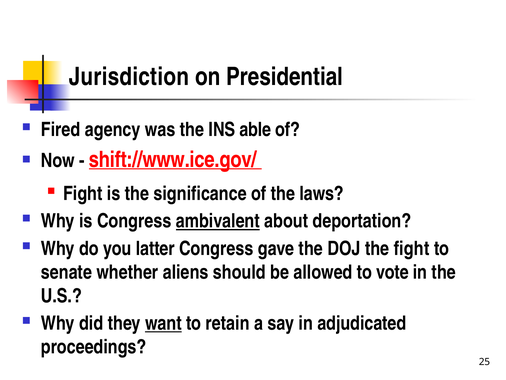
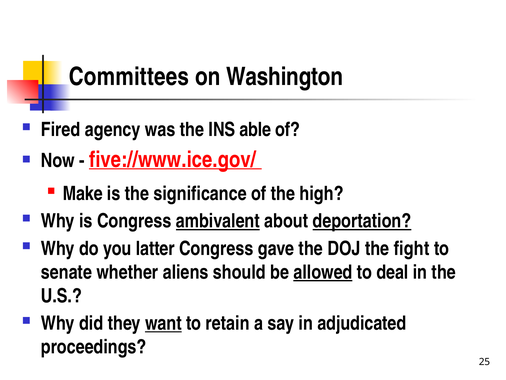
Jurisdiction: Jurisdiction -> Committees (129, 77)
Presidential: Presidential -> Washington (285, 77)
shift://www.ice.gov/: shift://www.ice.gov/ -> five://www.ice.gov/ (173, 160)
Fight: Fight -> Make (83, 193)
laws: laws -> high (322, 193)
deportation underline: none -> present (362, 221)
allowed underline: none -> present (323, 272)
vote: vote -> deal (392, 272)
